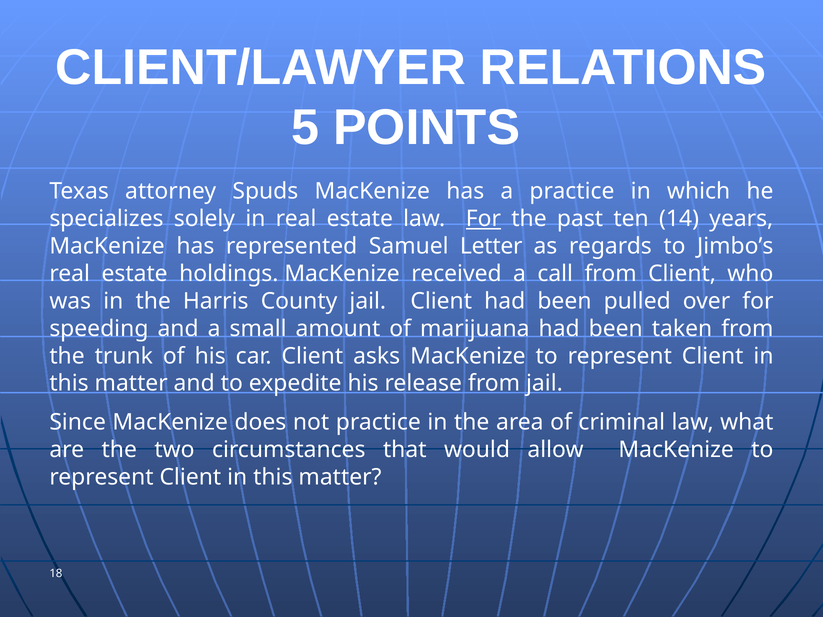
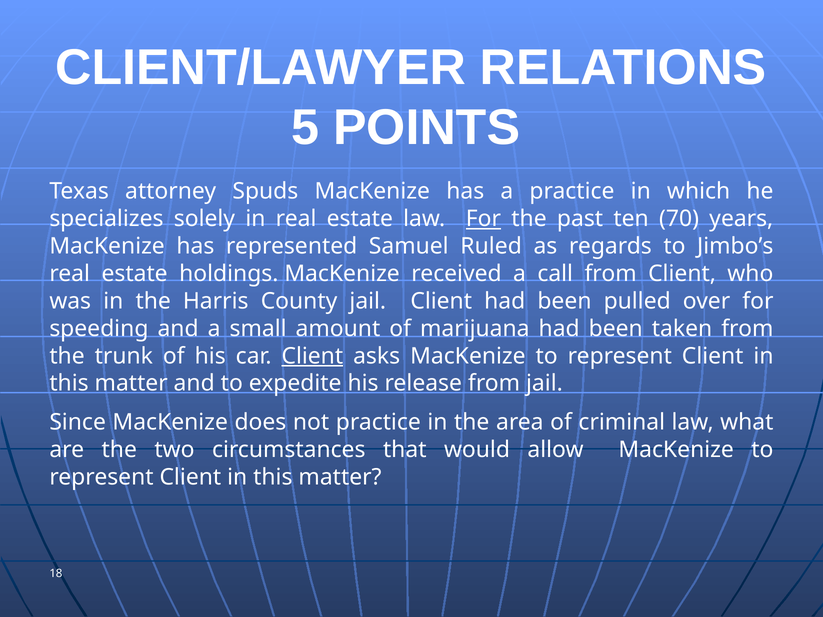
14: 14 -> 70 (679, 219)
Letter: Letter -> Ruled (491, 246)
Client underline: none -> present (312, 356)
